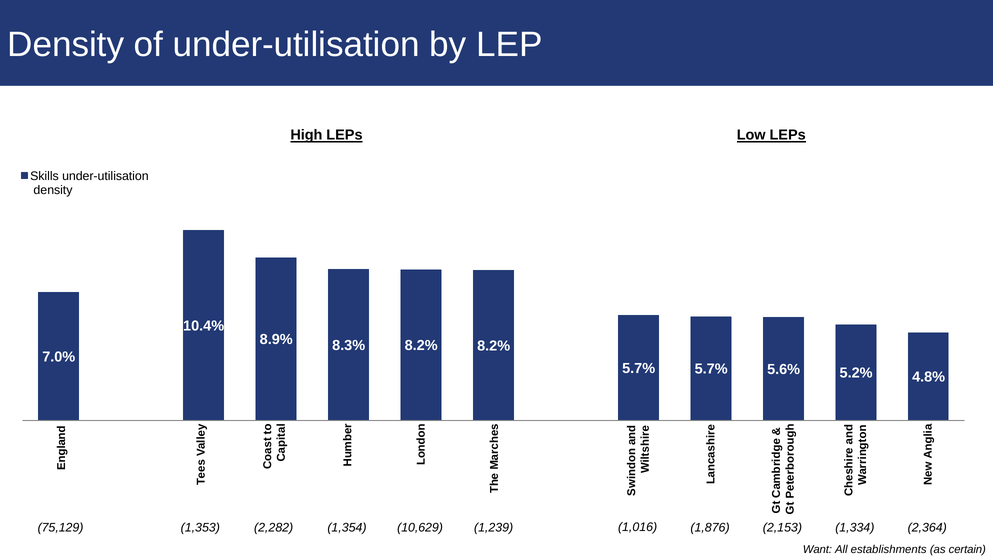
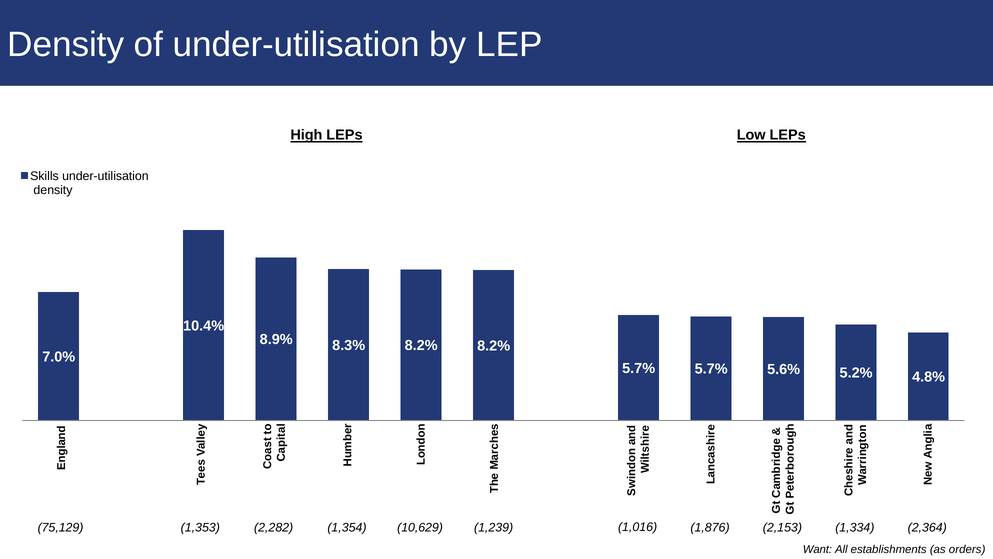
certain: certain -> orders (967, 549)
